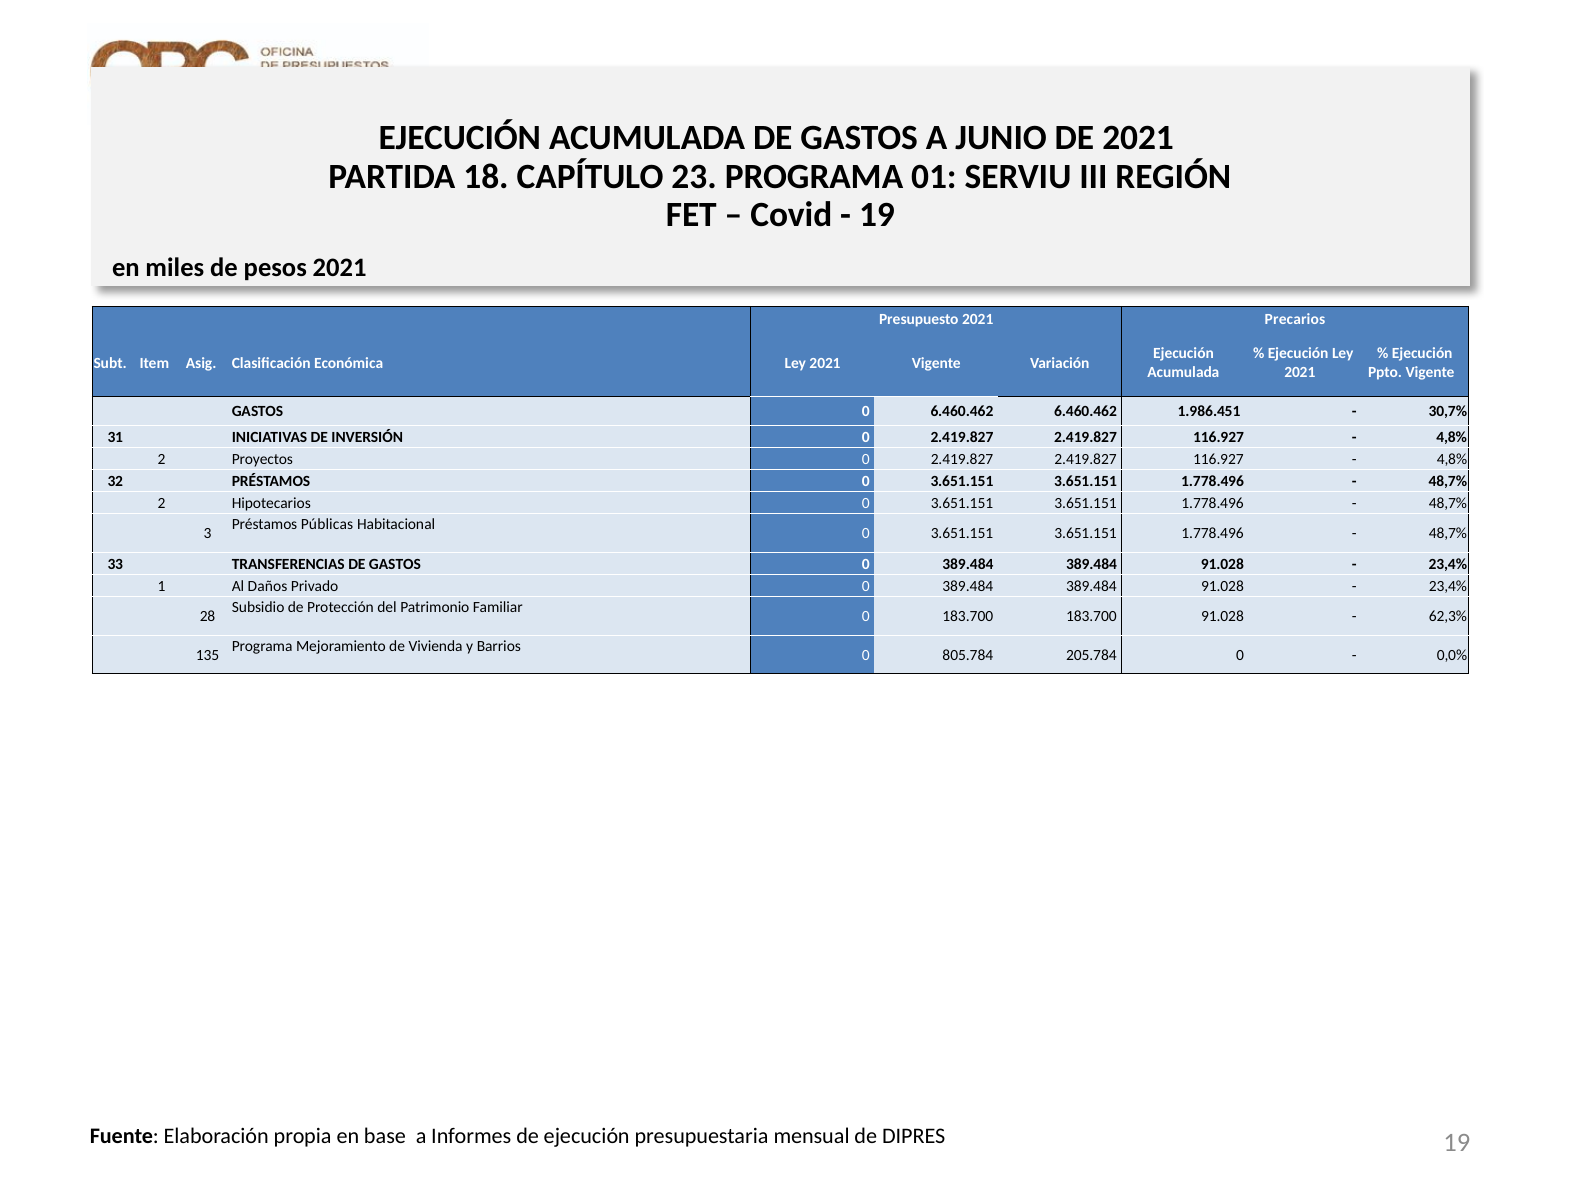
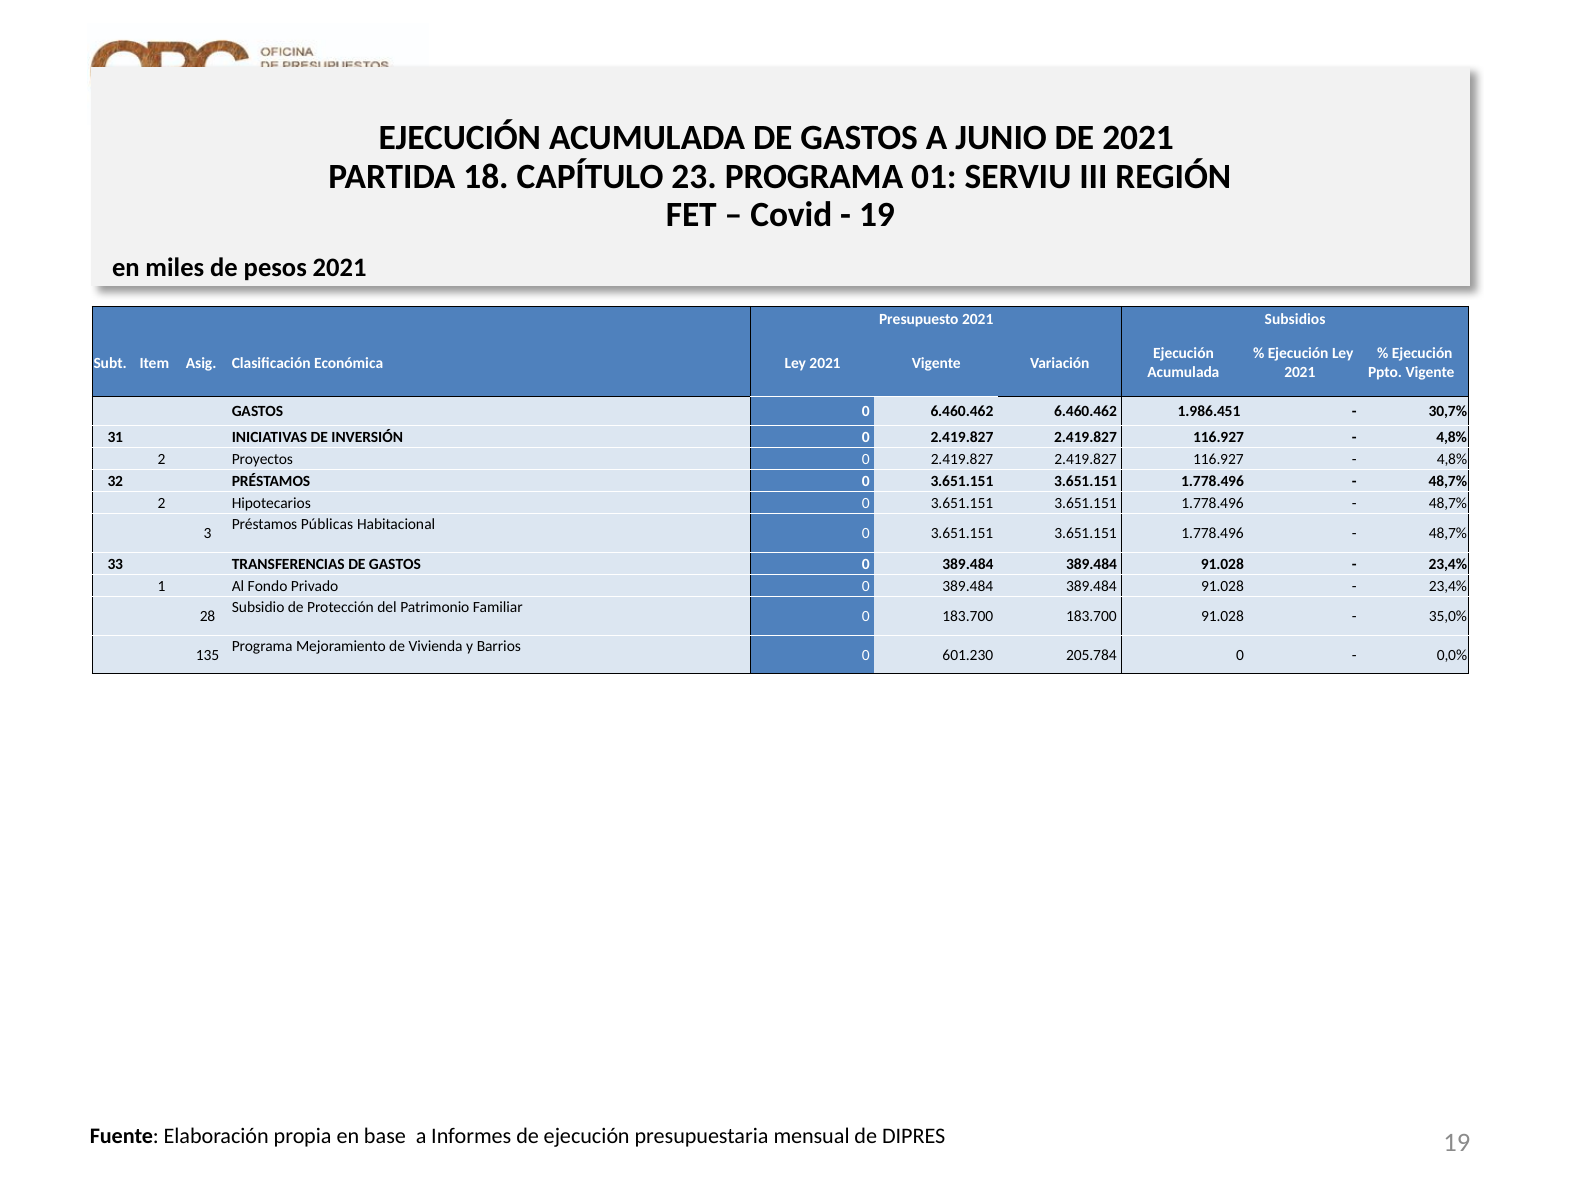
Precarios: Precarios -> Subsidios (1295, 319)
Daños: Daños -> Fondo (268, 586)
62,3%: 62,3% -> 35,0% (1448, 617)
805.784: 805.784 -> 601.230 (968, 655)
